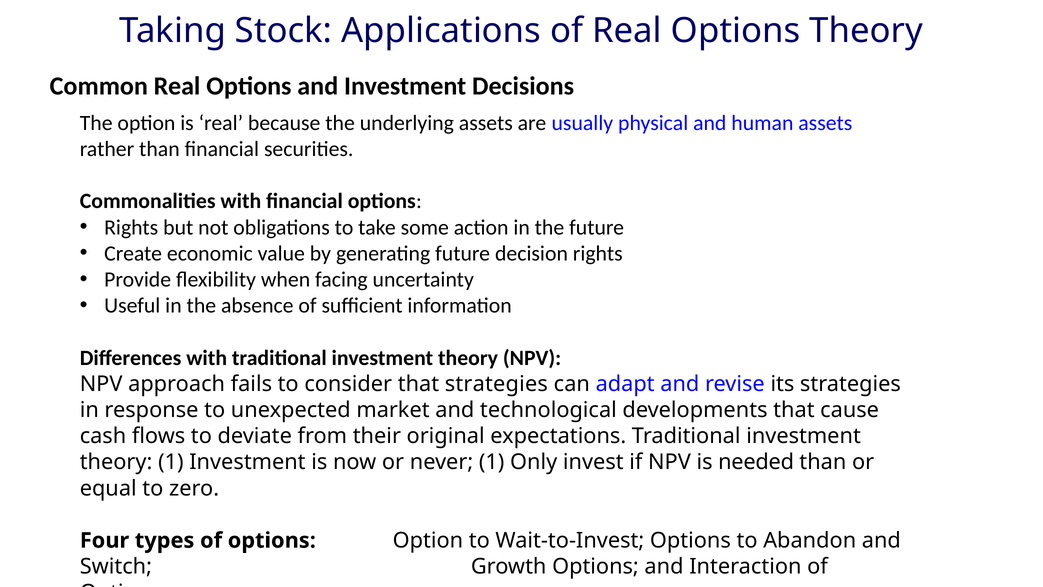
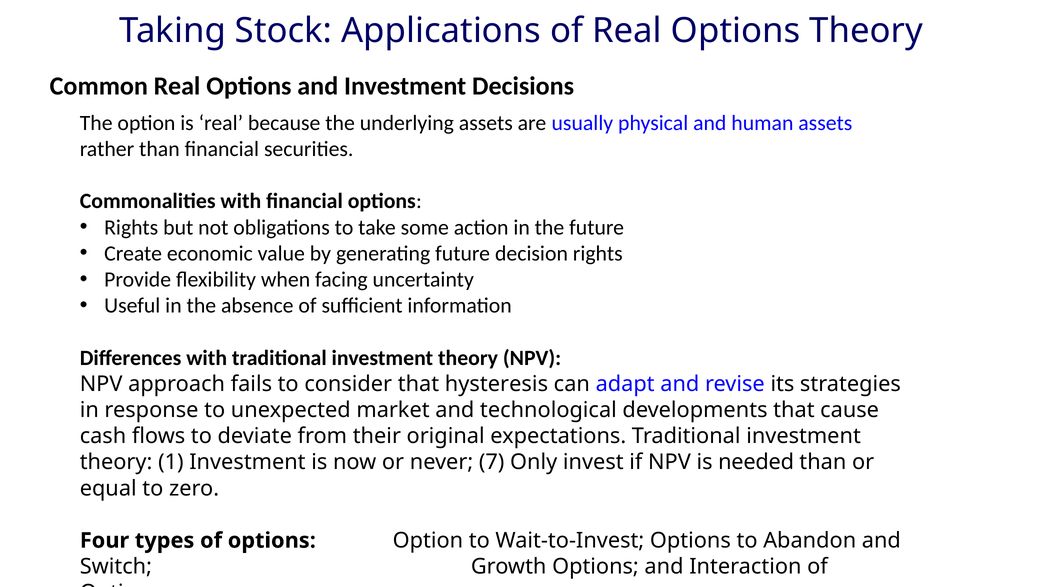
that strategies: strategies -> hysteresis (496, 384)
never 1: 1 -> 7 (492, 462)
